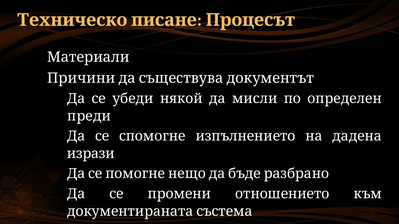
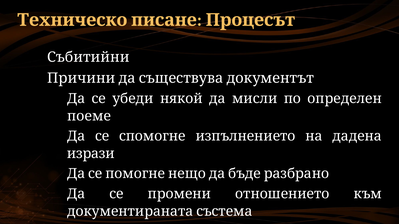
Материали: Материали -> Събитийни (88, 57)
преди: преди -> поеме (89, 116)
